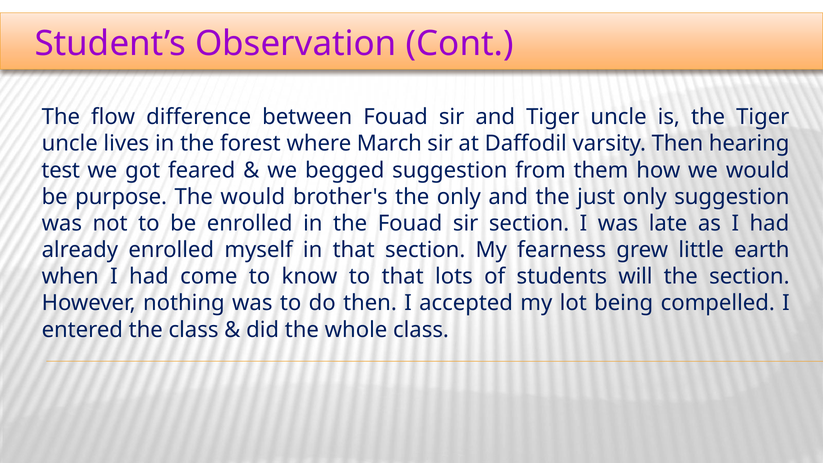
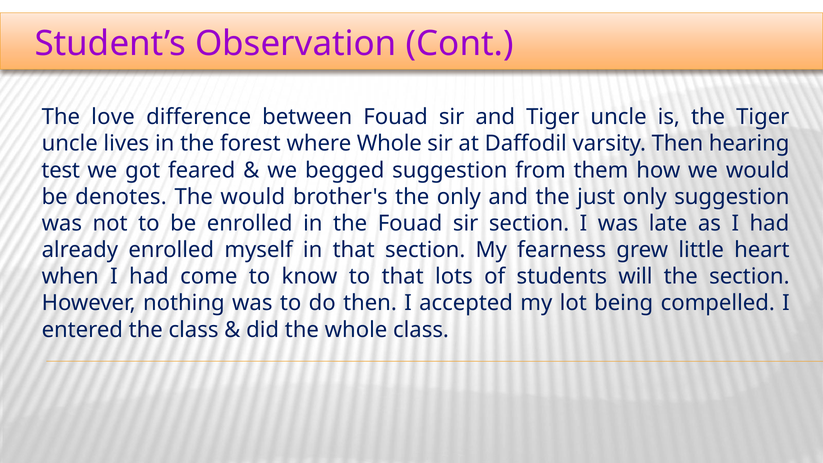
flow: flow -> love (113, 117)
where March: March -> Whole (389, 144)
purpose: purpose -> denotes (121, 197)
earth: earth -> heart (762, 250)
